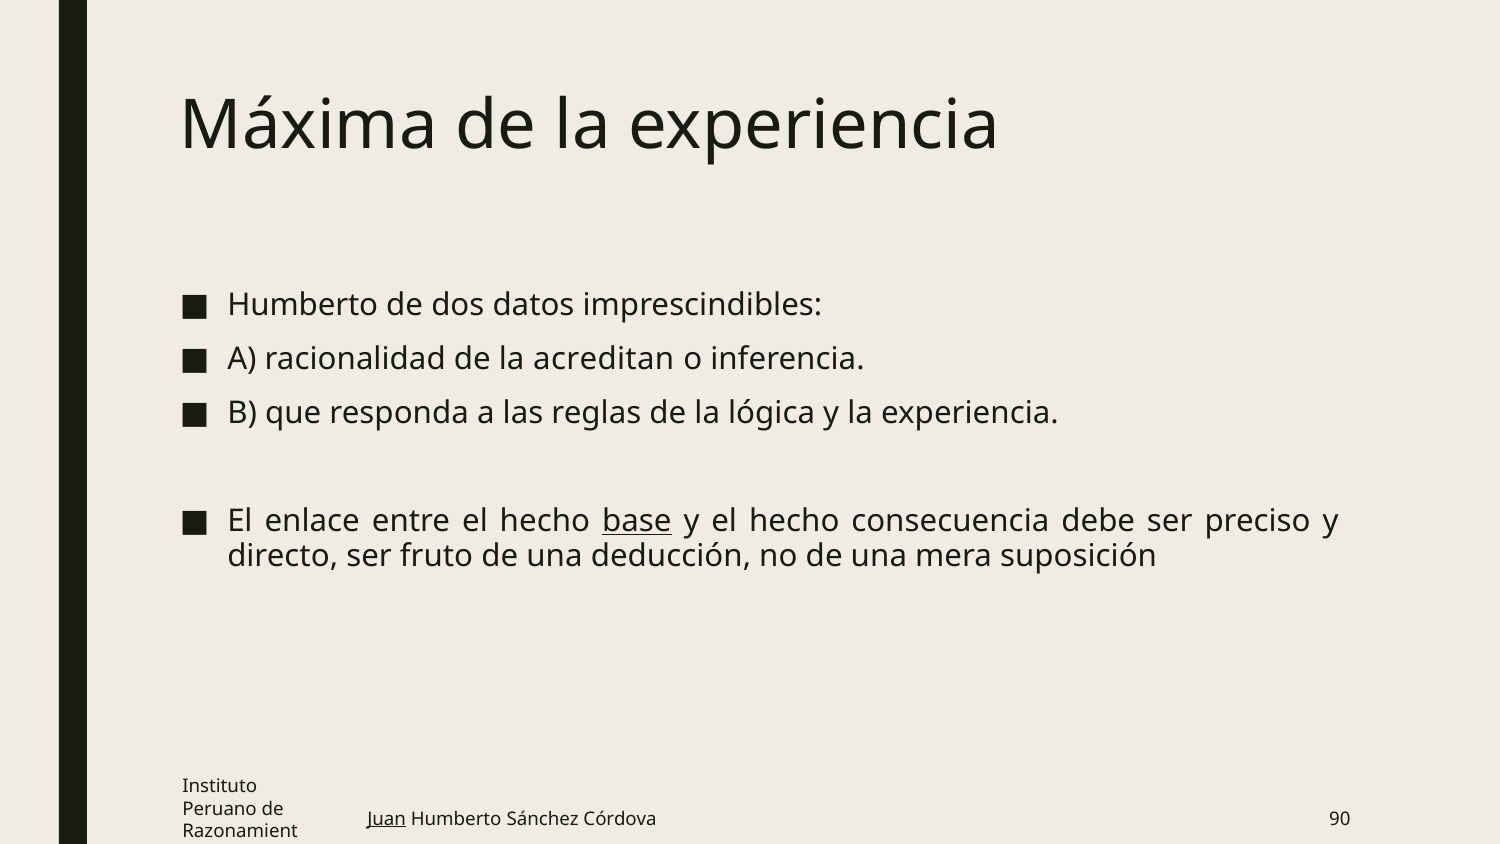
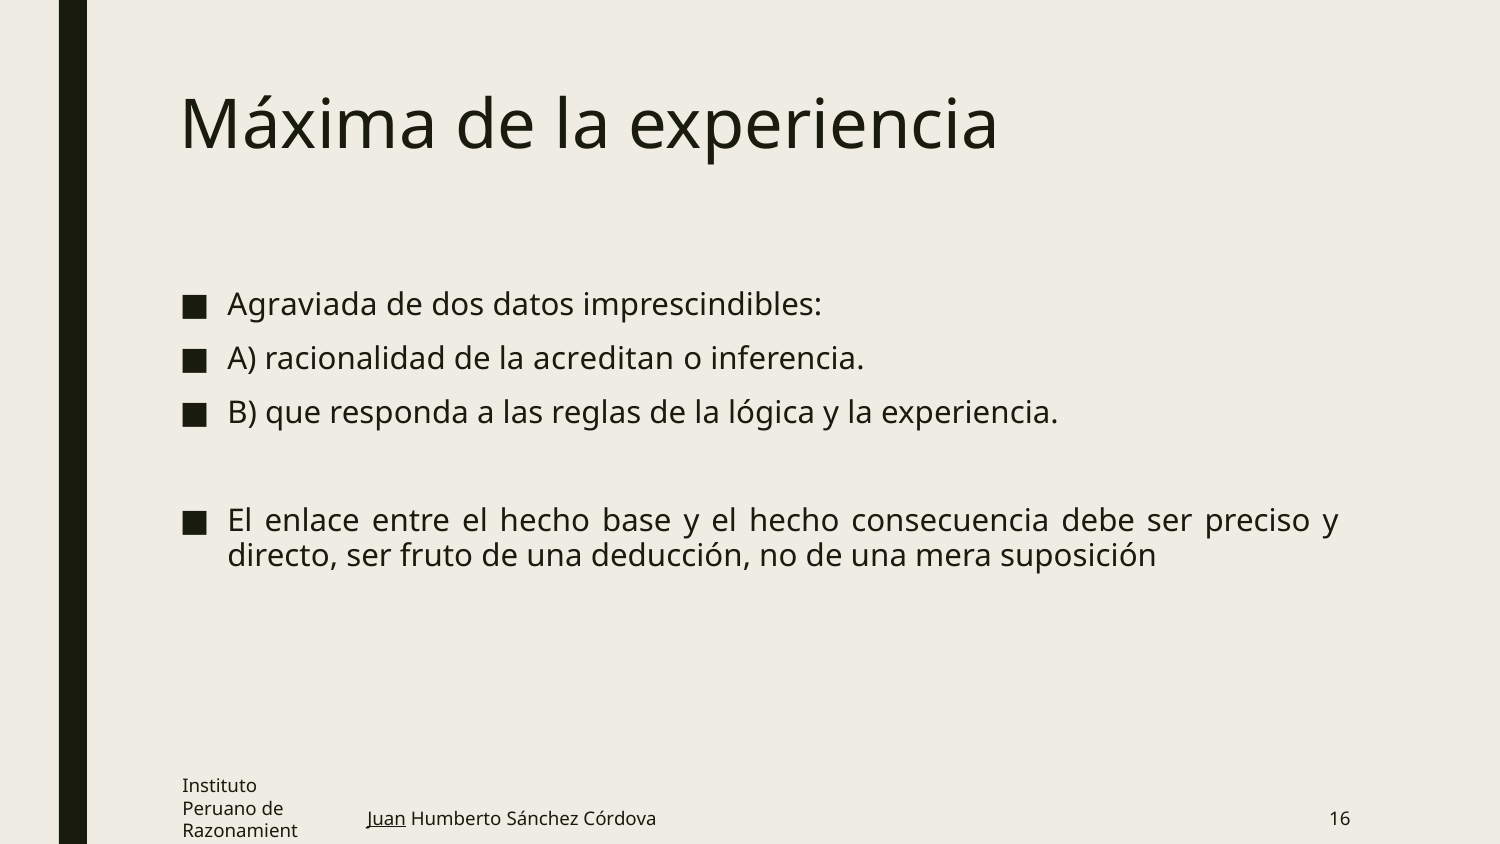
Humberto: Humberto -> Agraviada (302, 305)
base underline: present -> none (637, 521)
90: 90 -> 16 (1340, 819)
